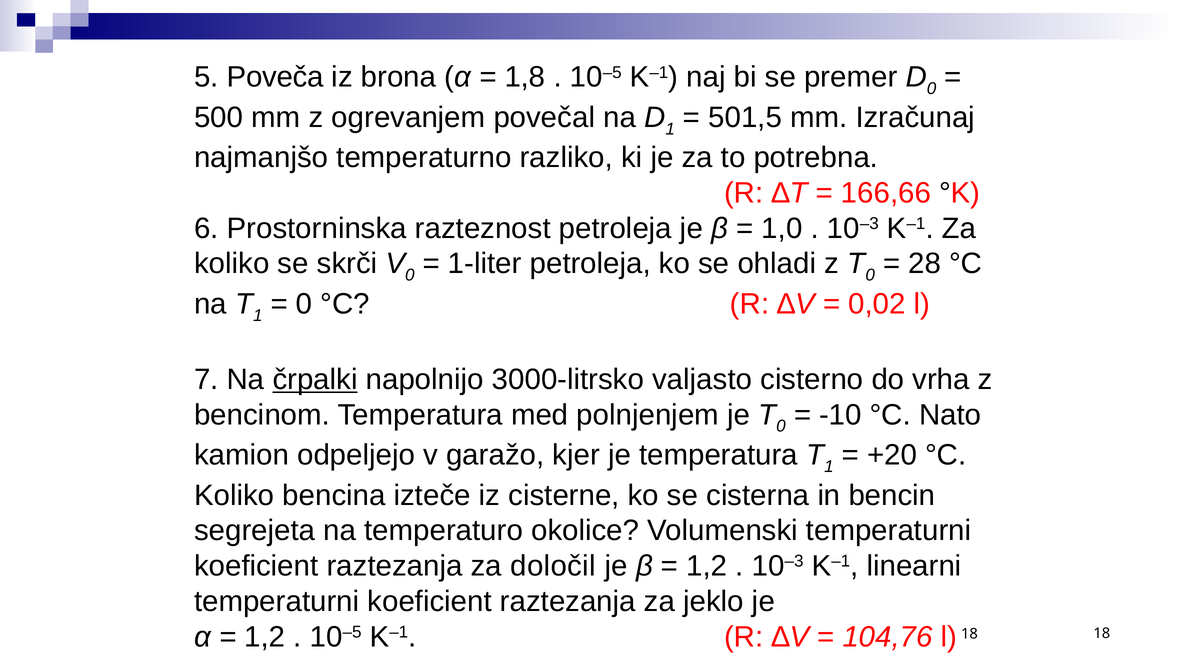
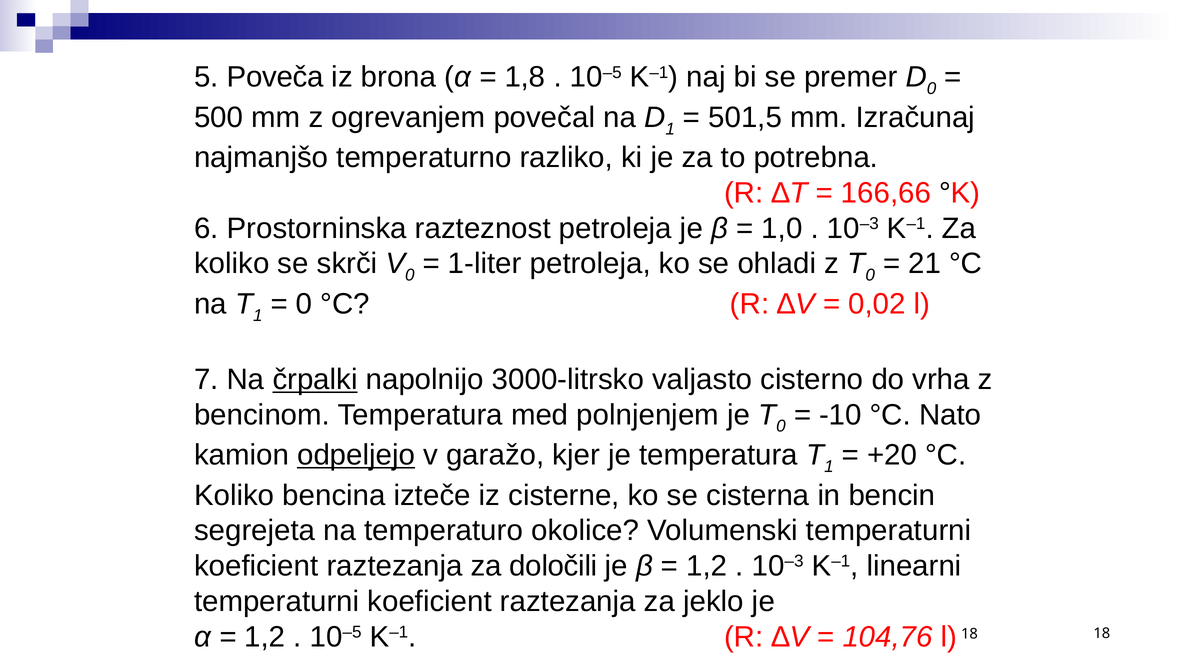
28: 28 -> 21 (925, 264)
odpeljejo underline: none -> present (356, 455)
določil: določil -> določili (553, 566)
